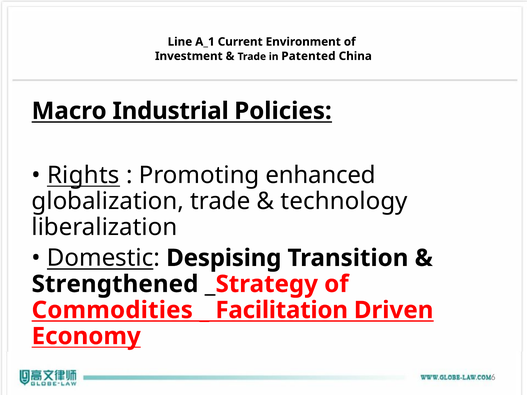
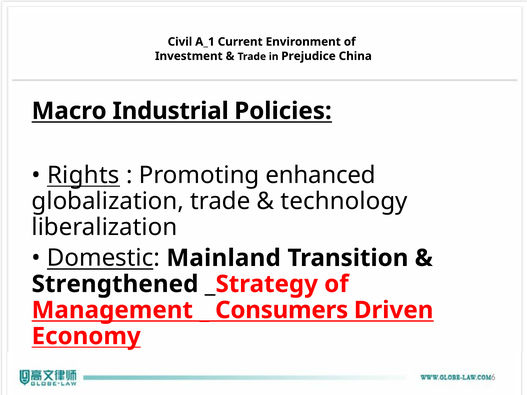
Line: Line -> Civil (180, 42)
Patented: Patented -> Prejudice (308, 56)
Despising: Despising -> Mainland (224, 258)
Commodities: Commodities -> Management (112, 310)
Facilitation: Facilitation -> Consumers (282, 310)
